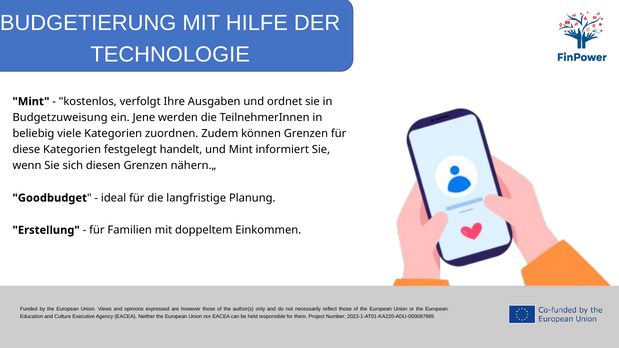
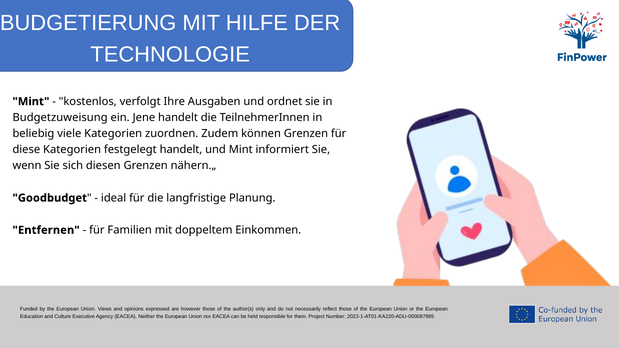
Jene werden: werden -> handelt (178, 118)
Erstellung: Erstellung -> Entfernen (46, 230)
